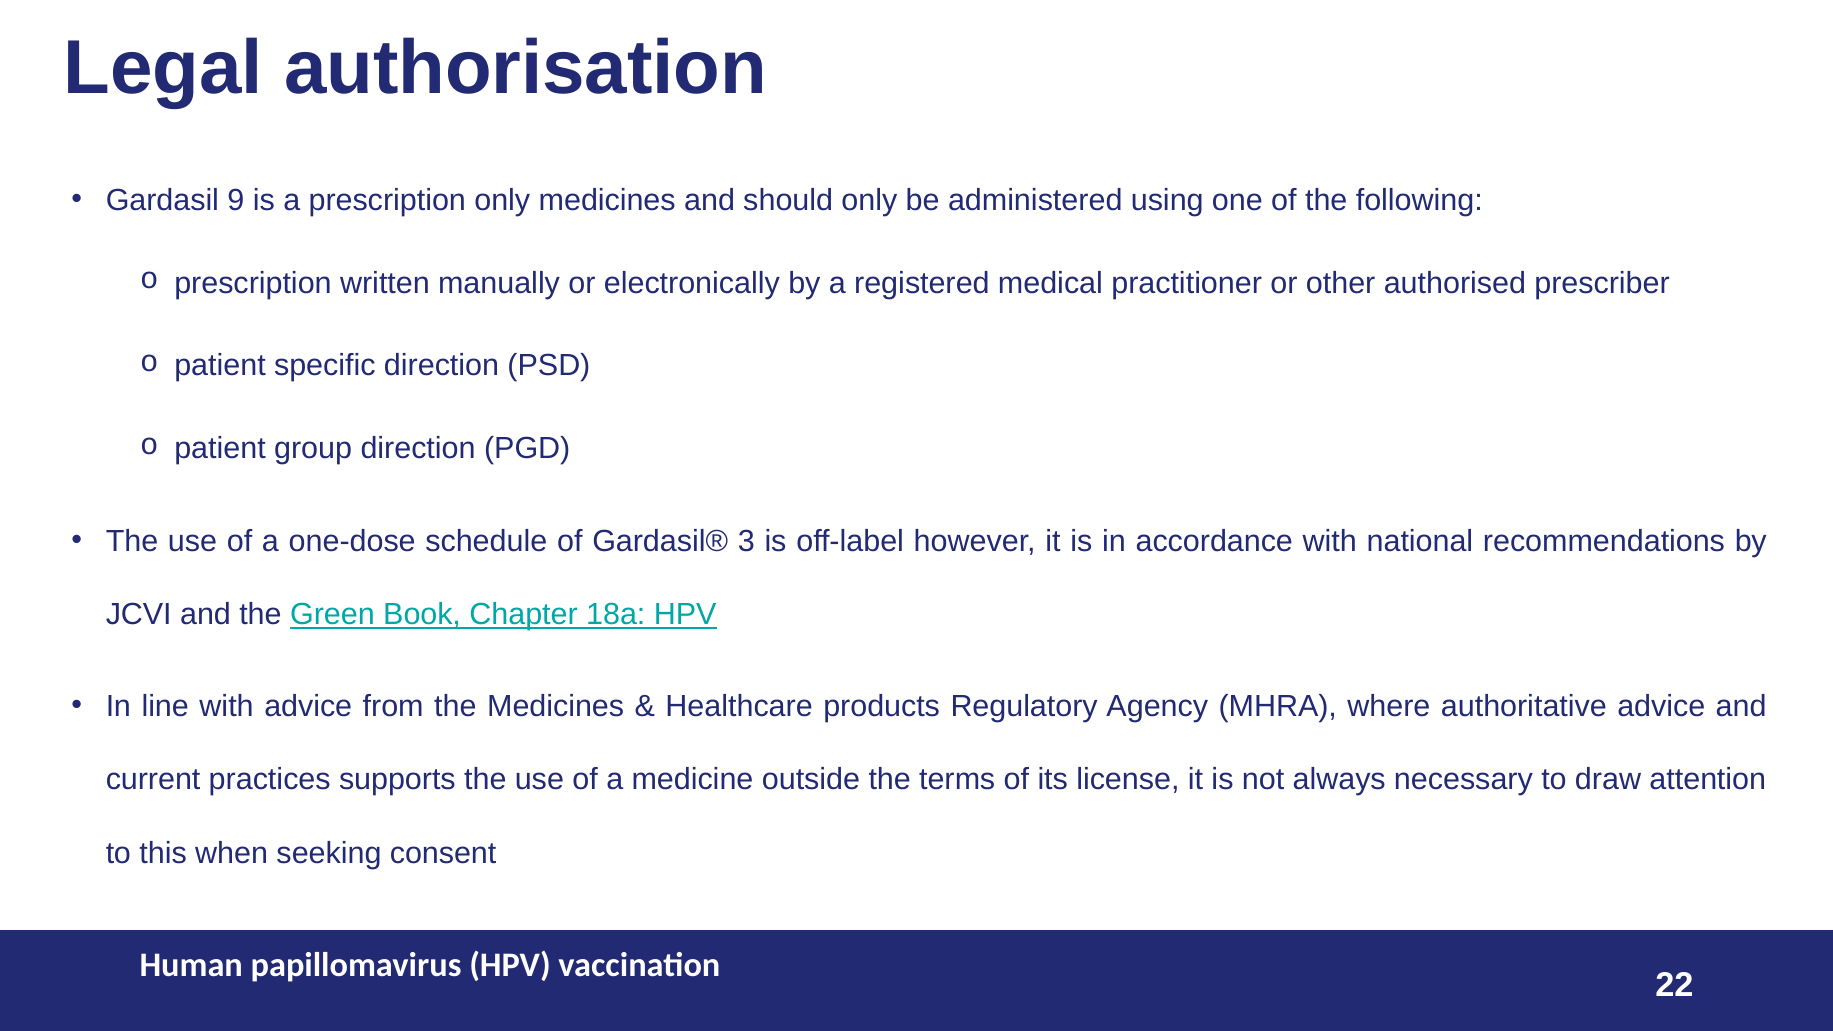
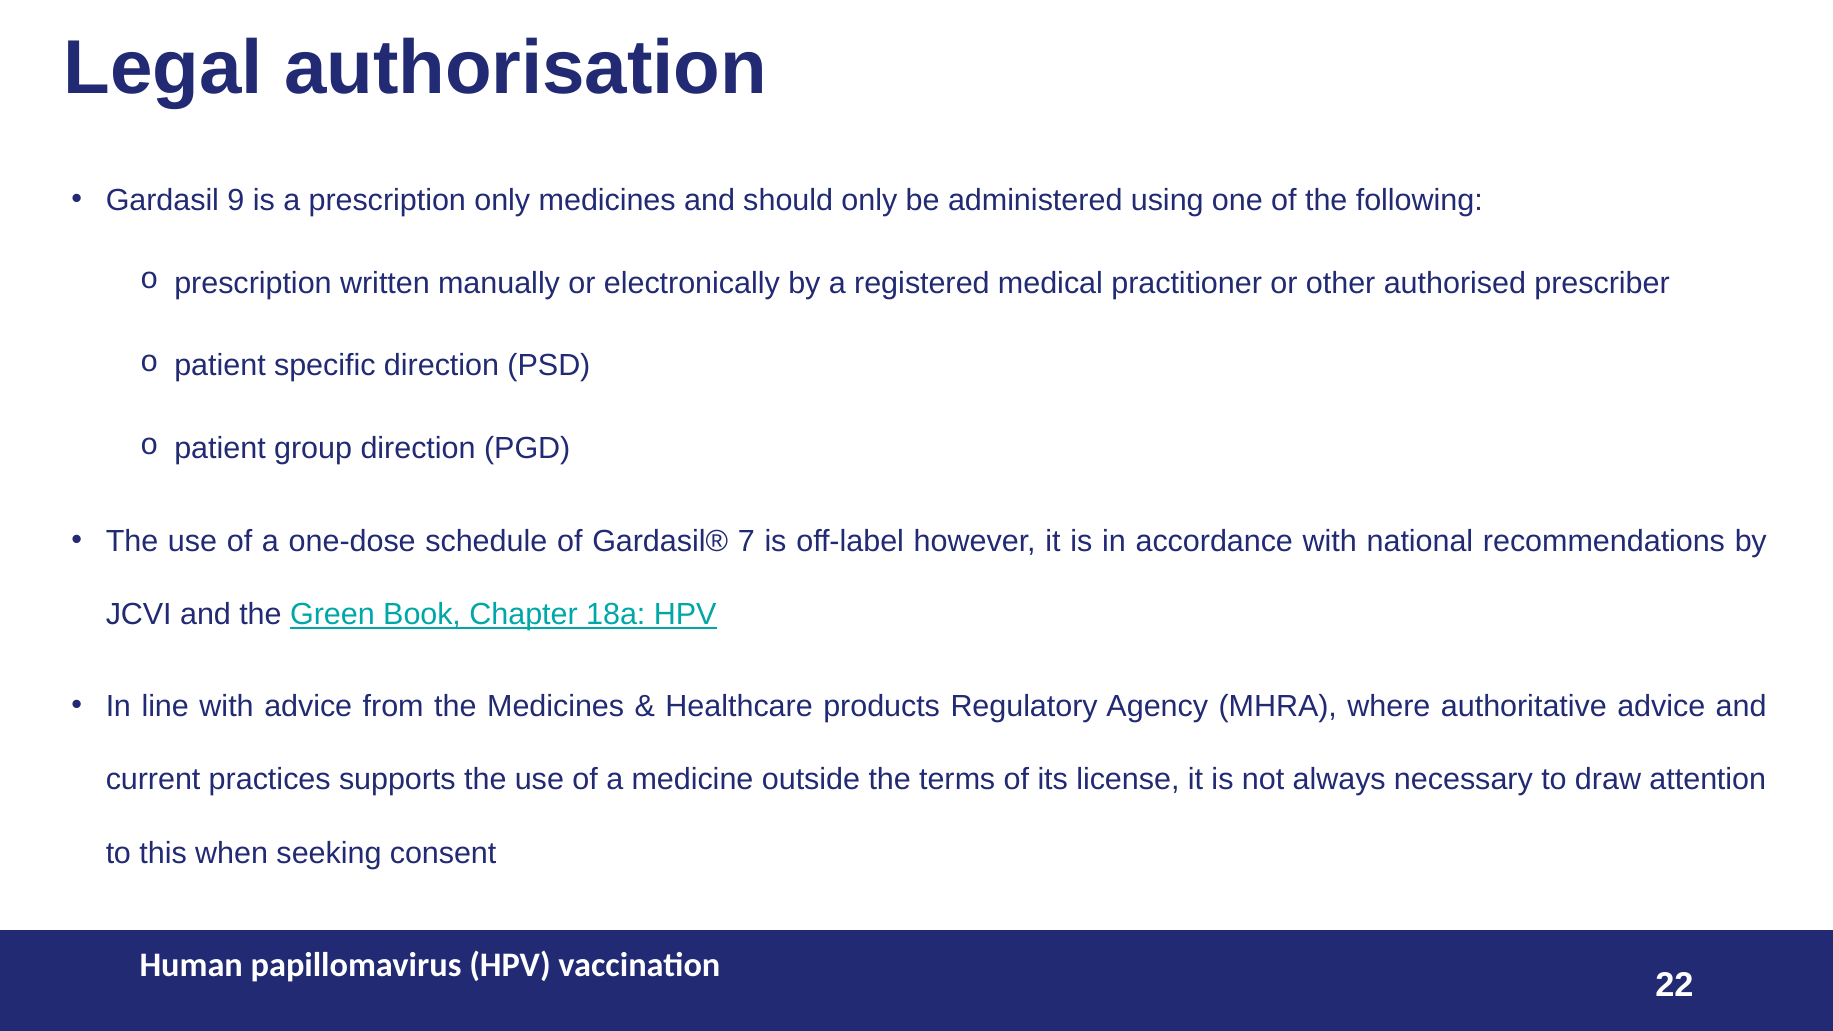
3: 3 -> 7 (746, 541)
